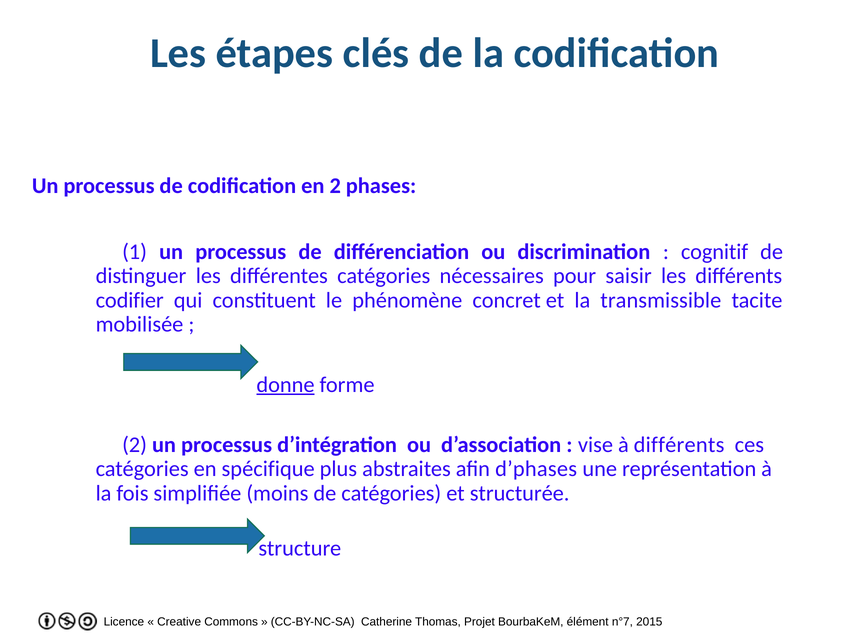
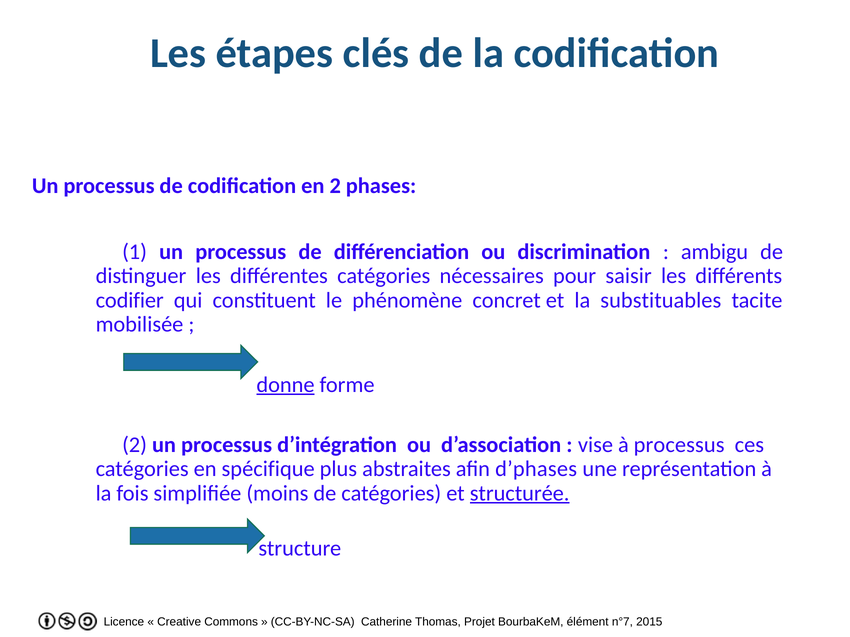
cognitif: cognitif -> ambigu (715, 252)
transmissible: transmissible -> substituables (661, 301)
à différents: différents -> processus (679, 445)
structurée underline: none -> present (520, 494)
